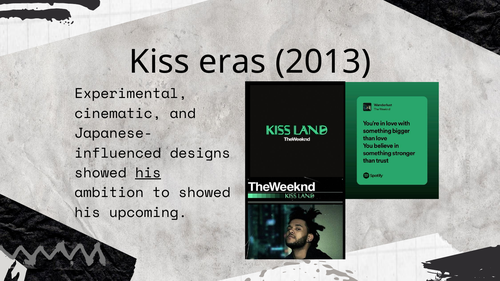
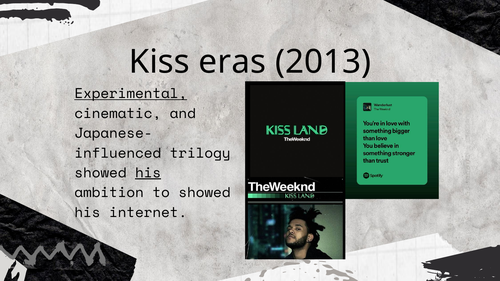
Experimental underline: none -> present (131, 94)
designs: designs -> trilogy (200, 153)
upcoming: upcoming -> internet (148, 213)
